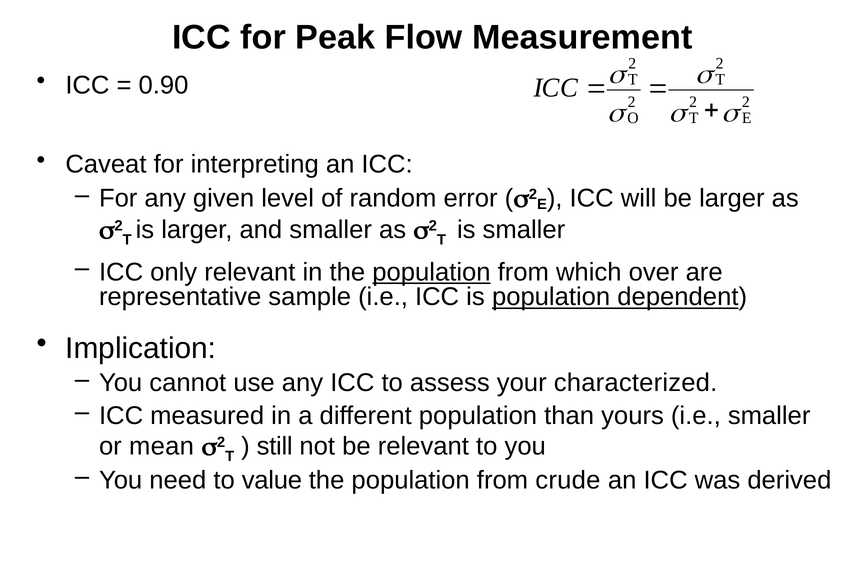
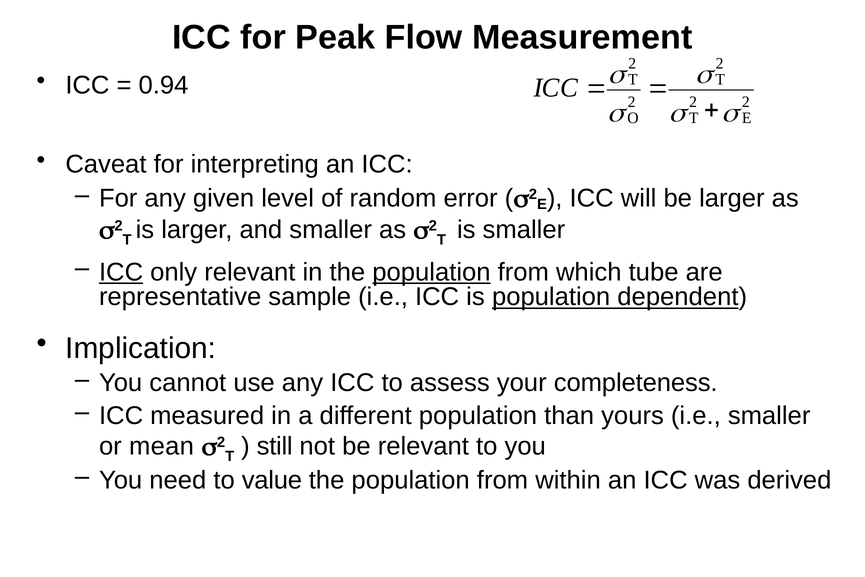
0.90: 0.90 -> 0.94 (164, 85)
ICC underline: none -> present (121, 272)
over: over -> tube (654, 272)
characterized: characterized -> completeness (636, 383)
crude: crude -> within (568, 480)
